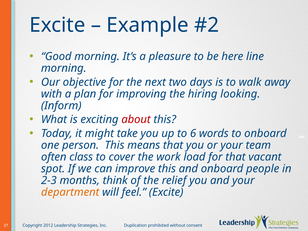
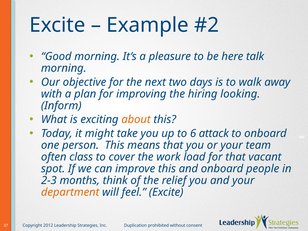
line: line -> talk (255, 56)
about colour: red -> orange (136, 120)
words: words -> attack (214, 133)
